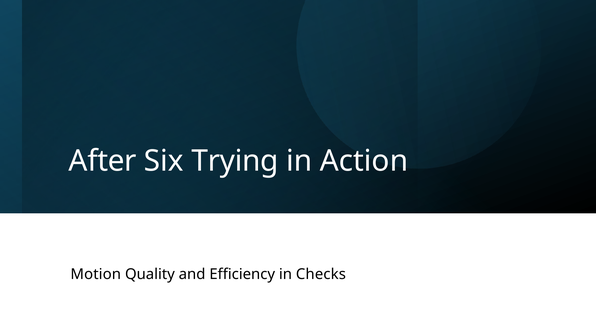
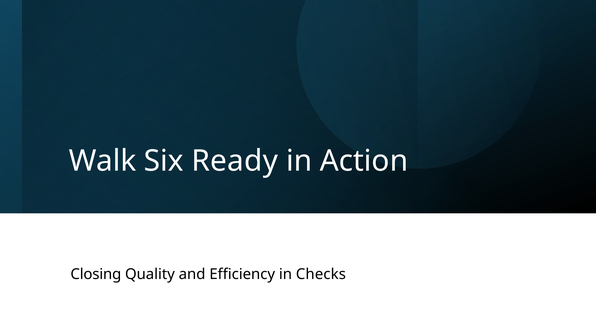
After: After -> Walk (103, 161)
Trying: Trying -> Ready (235, 161)
Motion: Motion -> Closing (96, 274)
